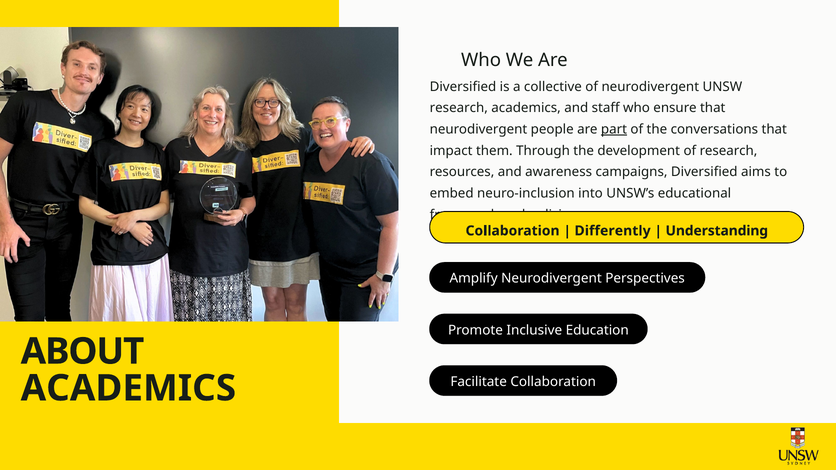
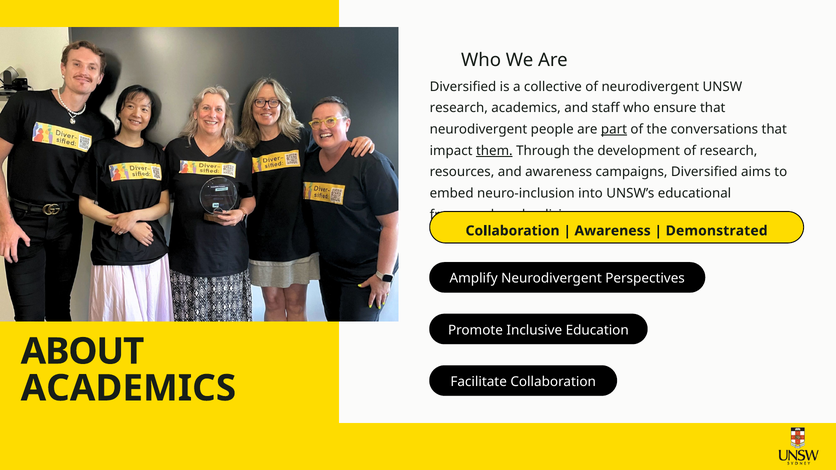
them underline: none -> present (494, 151)
Differently: Differently -> Awareness (613, 231)
Understanding: Understanding -> Demonstrated (717, 231)
